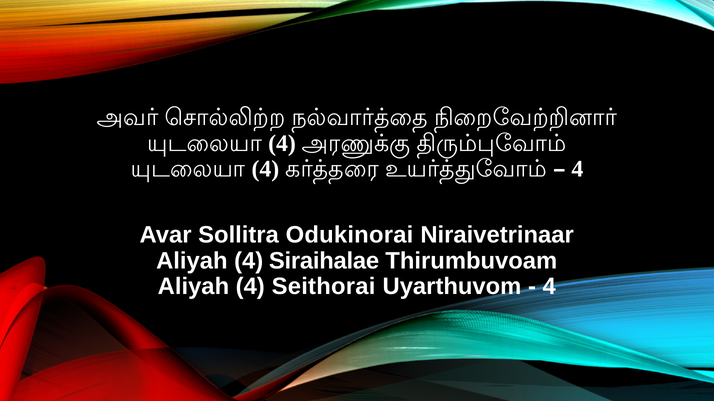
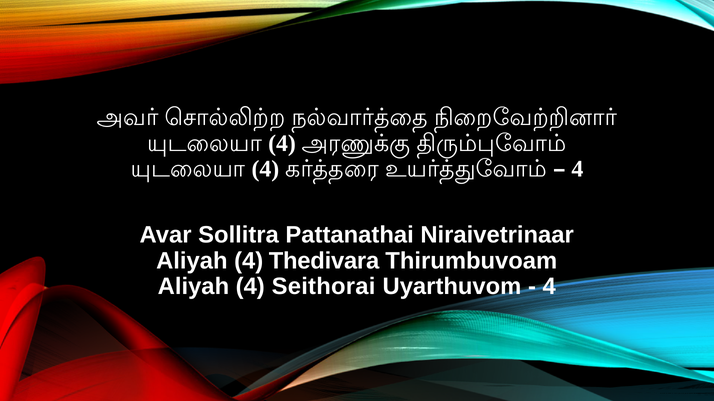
Odukinorai: Odukinorai -> Pattanathai (350, 236)
Siraihalae: Siraihalae -> Thedivara (324, 261)
